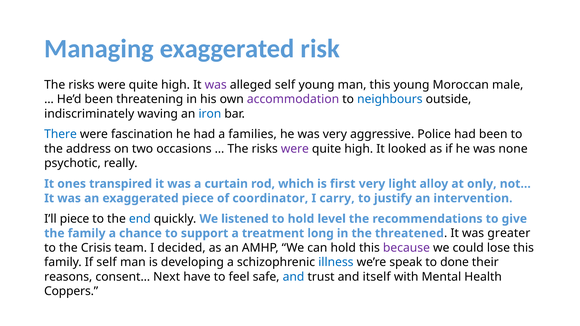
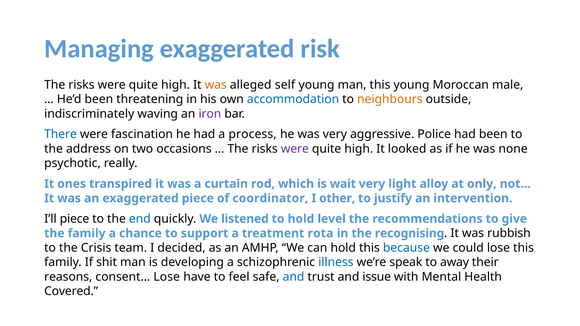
was colour: purple -> orange (216, 85)
accommodation colour: purple -> blue (293, 99)
neighbours colour: blue -> orange (390, 99)
iron colour: blue -> purple (210, 114)
families: families -> process (253, 134)
first: first -> wait (343, 184)
carry: carry -> other (337, 198)
long: long -> rota (320, 233)
threatened: threatened -> recognising (410, 233)
greater: greater -> rubbish (509, 233)
because colour: purple -> blue (406, 248)
If self: self -> shit (107, 262)
done: done -> away (455, 262)
consent… Next: Next -> Lose (167, 277)
itself: itself -> issue (377, 277)
Coppers: Coppers -> Covered (71, 291)
